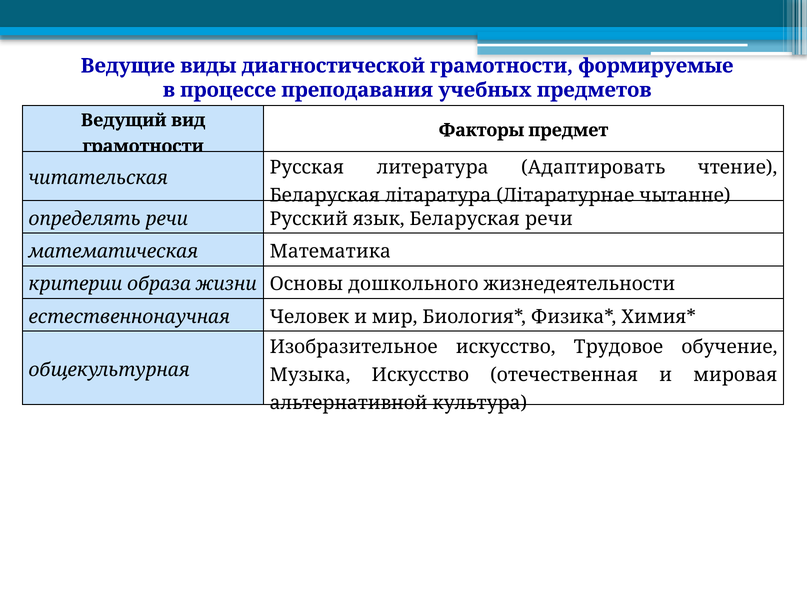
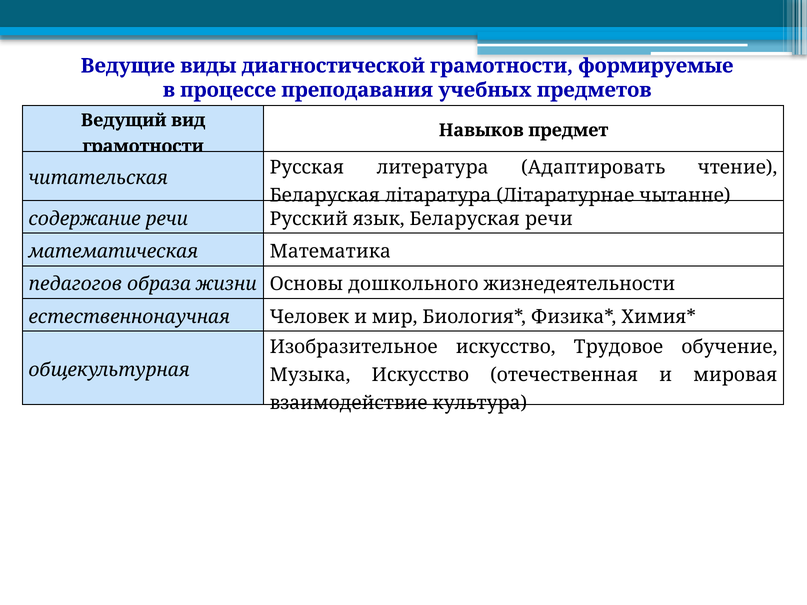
Факторы: Факторы -> Навыков (481, 130)
определять: определять -> содержание (85, 219)
критерии: критерии -> педагогов (75, 284)
альтернативной: альтернативной -> взаимодействие (349, 403)
